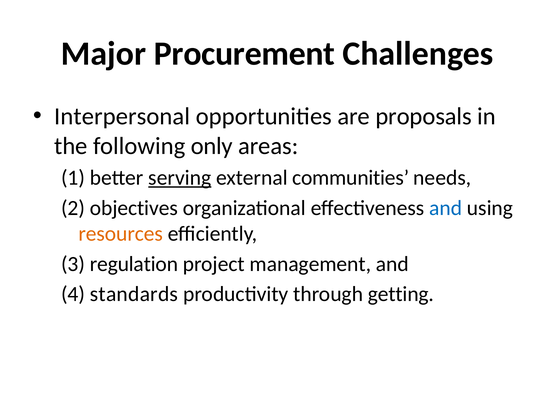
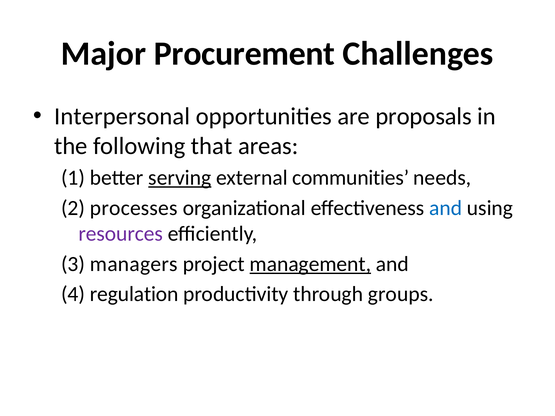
only: only -> that (212, 146)
objectives: objectives -> processes (134, 208)
resources colour: orange -> purple (121, 234)
regulation: regulation -> managers (134, 264)
management underline: none -> present (310, 264)
standards: standards -> regulation (134, 294)
getting: getting -> groups (401, 294)
